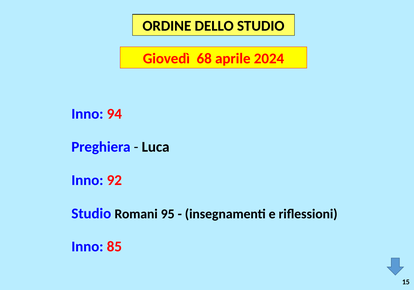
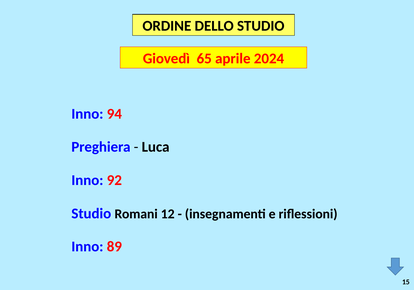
68: 68 -> 65 (204, 58)
95: 95 -> 12 (168, 214)
85: 85 -> 89 (114, 246)
